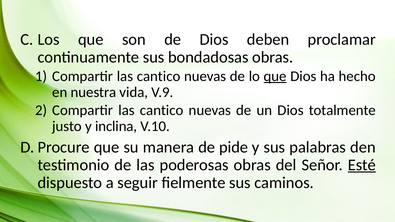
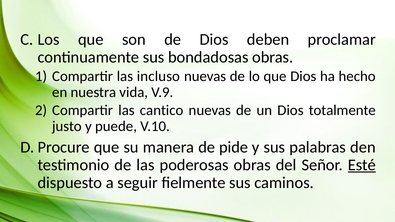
cantico: cantico -> incluso (158, 76)
que underline: present -> none (275, 76)
inclina: inclina -> puede (116, 126)
